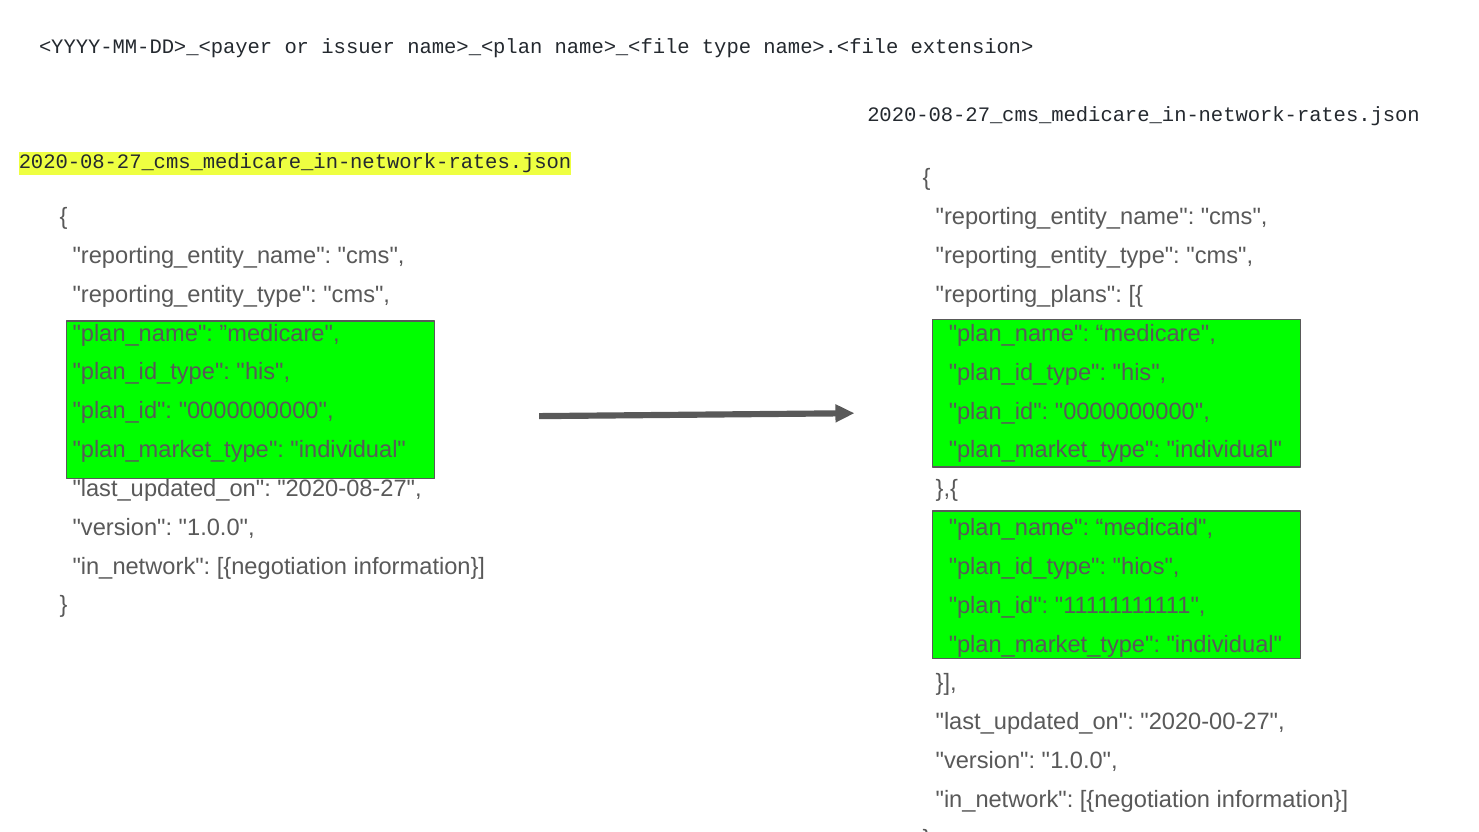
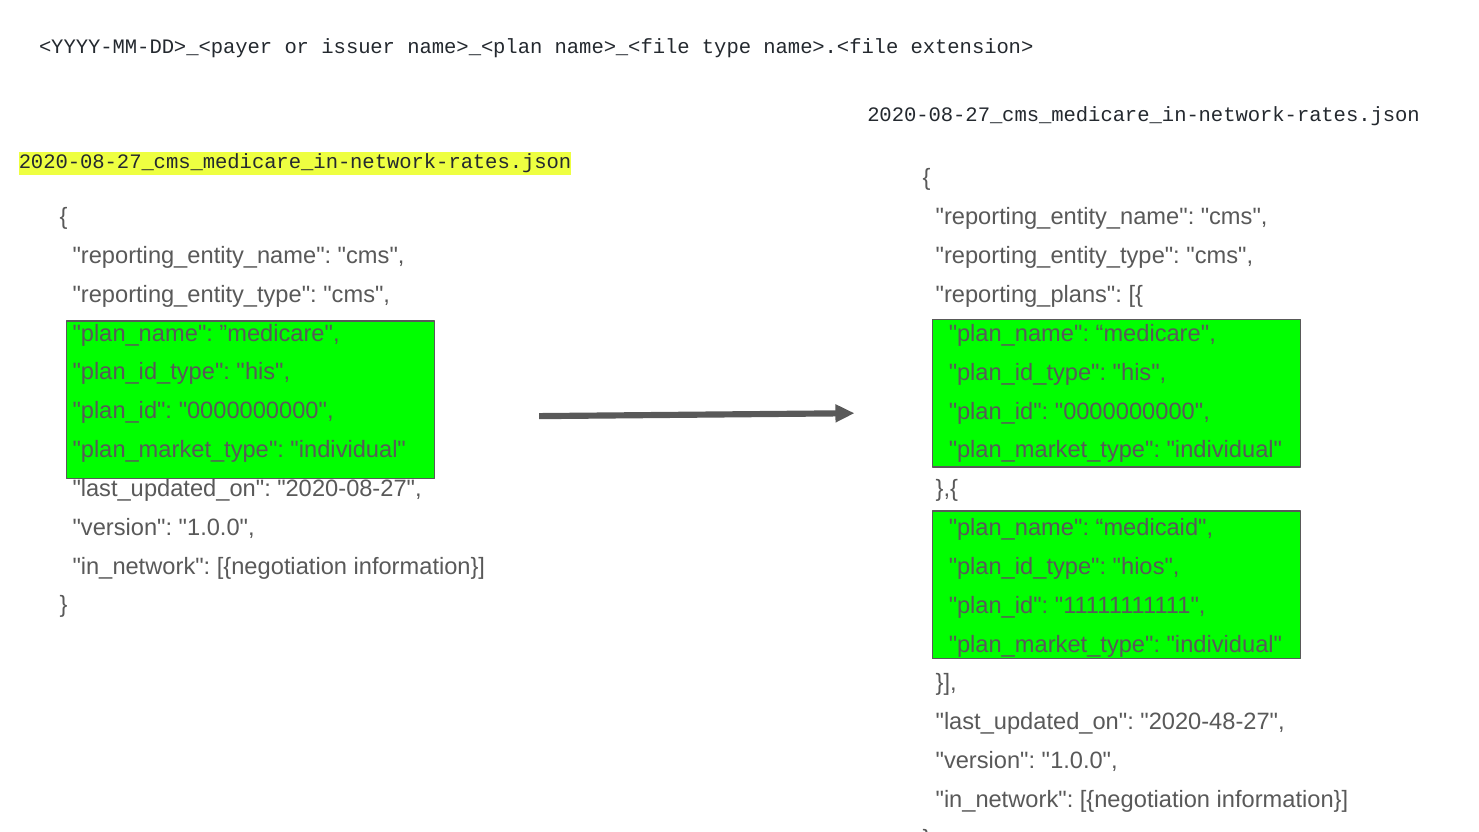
2020-00-27: 2020-00-27 -> 2020-48-27 (1213, 722)
